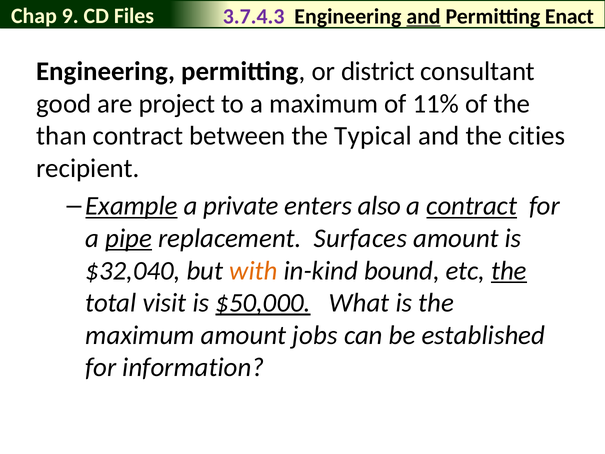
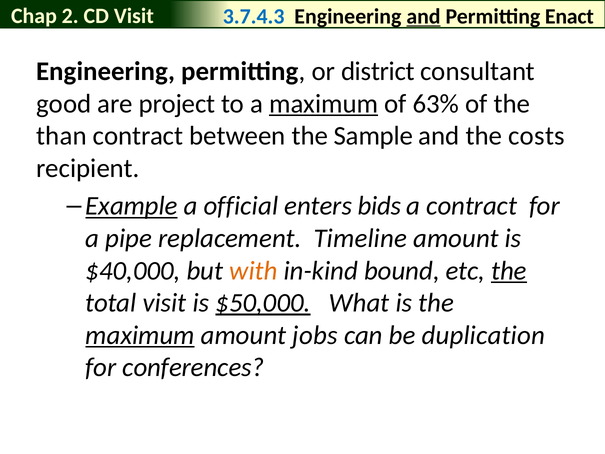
9: 9 -> 2 (70, 16)
CD Files: Files -> Visit (134, 16)
3.7.4.3 colour: purple -> blue (254, 17)
maximum underline: none -> present (324, 104)
11%: 11% -> 63% (436, 104)
Typical: Typical -> Sample (373, 136)
cities: cities -> costs (537, 136)
private: private -> official (241, 206)
also: also -> bids (379, 206)
contract underline: present -> none (472, 206)
pipe underline: present -> none (129, 238)
Surfaces: Surfaces -> Timeline (360, 238)
$32,040: $32,040 -> $40,000 (133, 270)
maximum underline: none -> present (140, 335)
established: established -> duplication (483, 335)
information: information -> conferences (193, 367)
